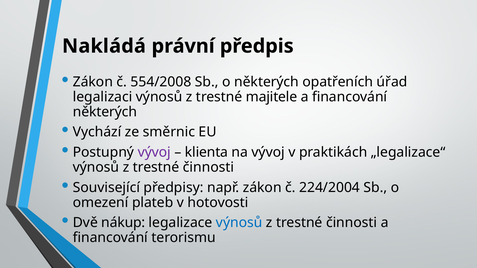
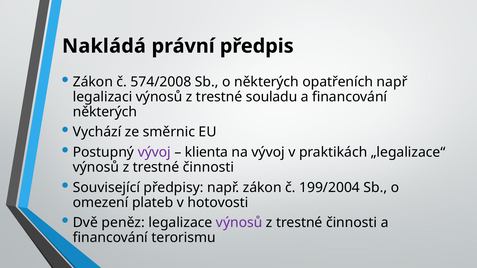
554/2008: 554/2008 -> 574/2008 (161, 82)
opatřeních úřad: úřad -> např (392, 82)
majitele: majitele -> souladu (272, 97)
224/2004: 224/2004 -> 199/2004 (330, 188)
nákup: nákup -> peněz (123, 223)
výnosů colour: blue -> purple (239, 223)
